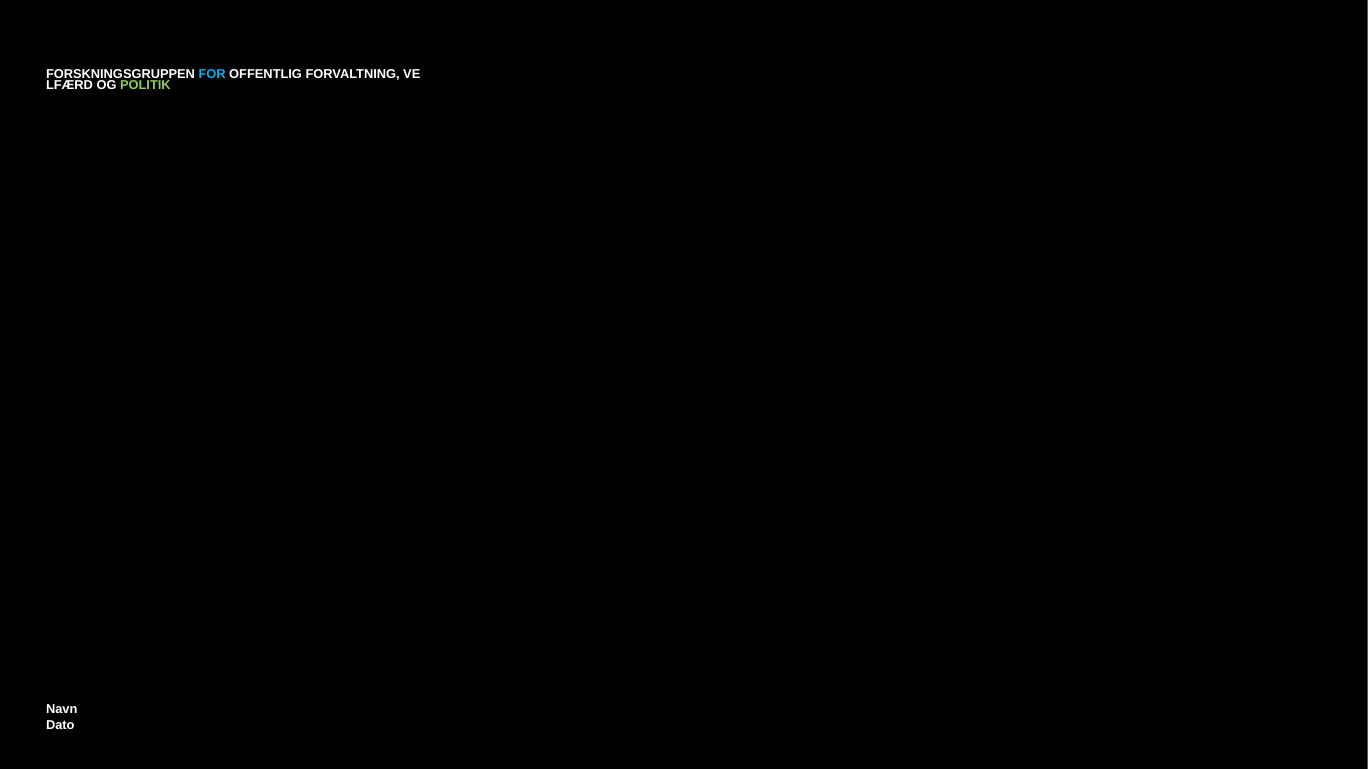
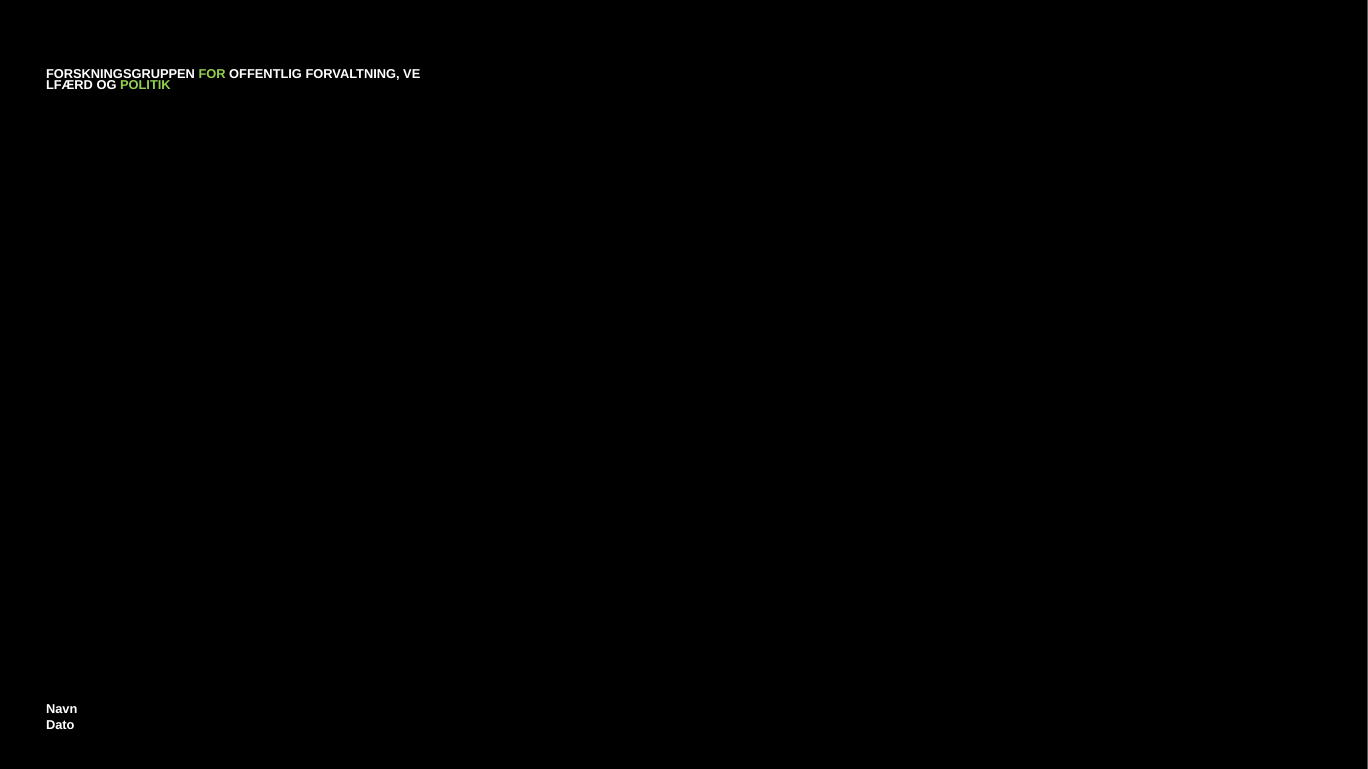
FOR colour: light blue -> light green (212, 74)
